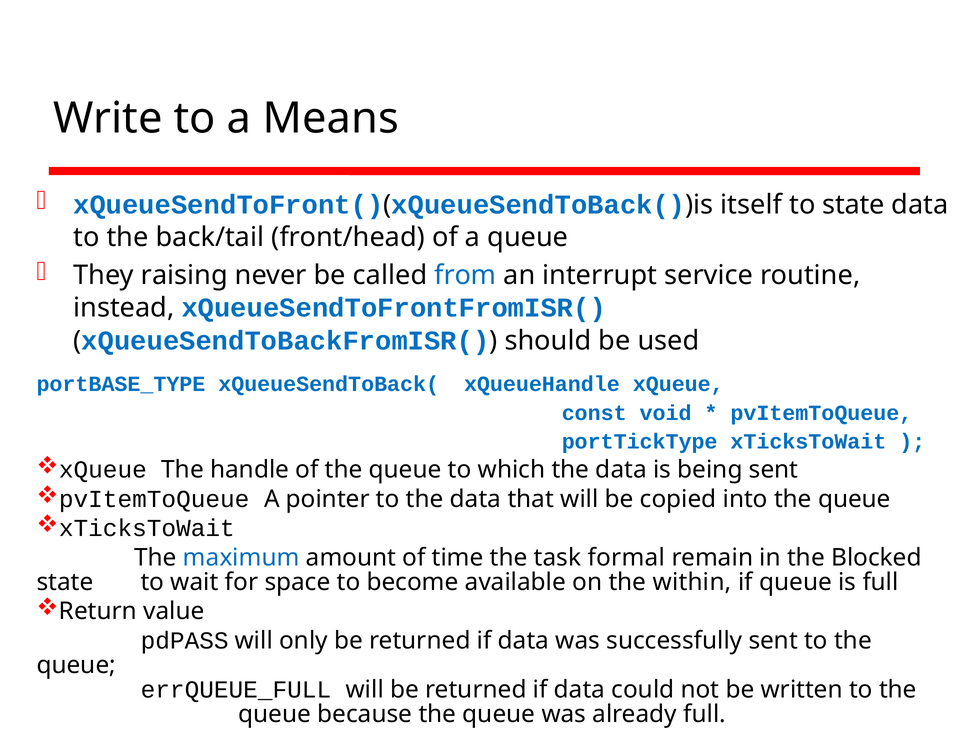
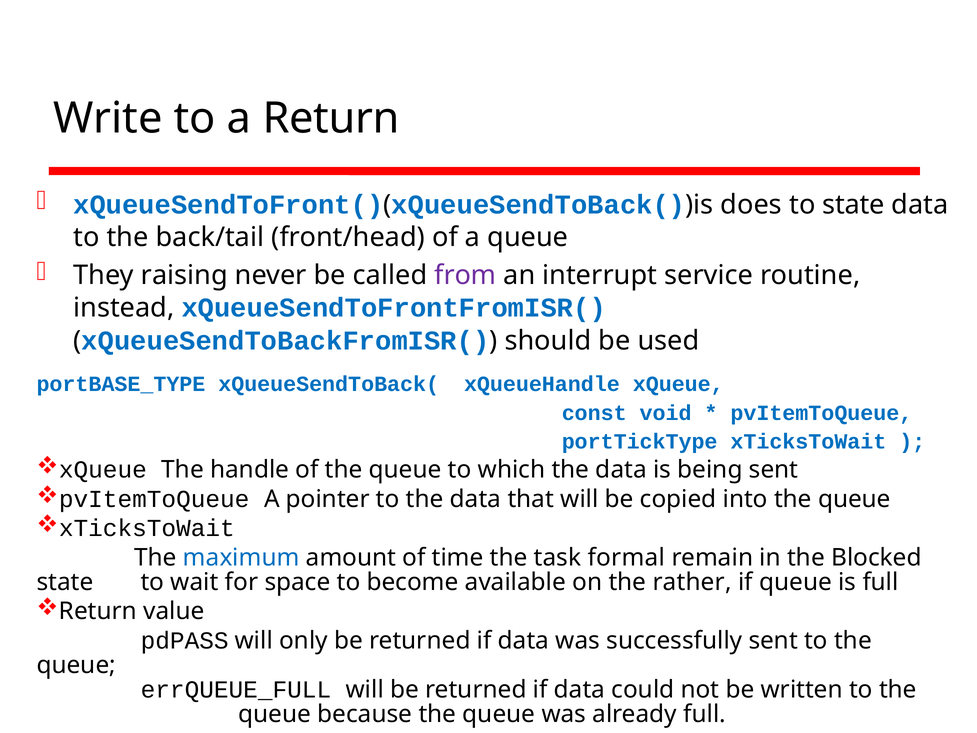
a Means: Means -> Return (331, 119)
itself: itself -> does (751, 205)
from colour: blue -> purple (465, 275)
within: within -> rather (692, 582)
